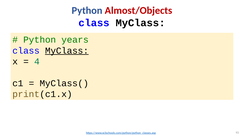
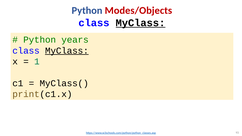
Almost/Objects: Almost/Objects -> Modes/Objects (138, 11)
MyClass underline: none -> present (141, 23)
4: 4 -> 1 (37, 62)
